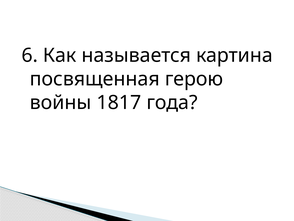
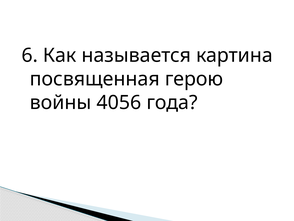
1817: 1817 -> 4056 (119, 102)
